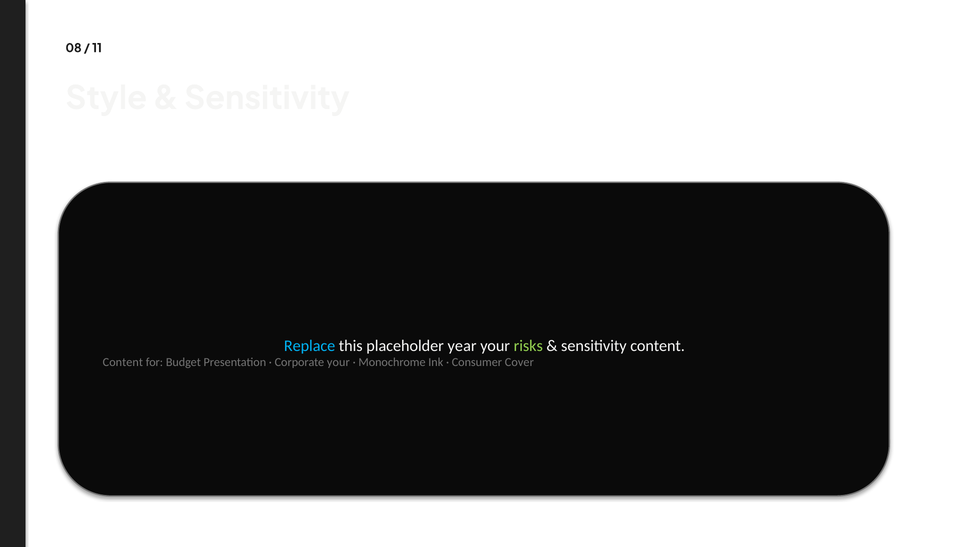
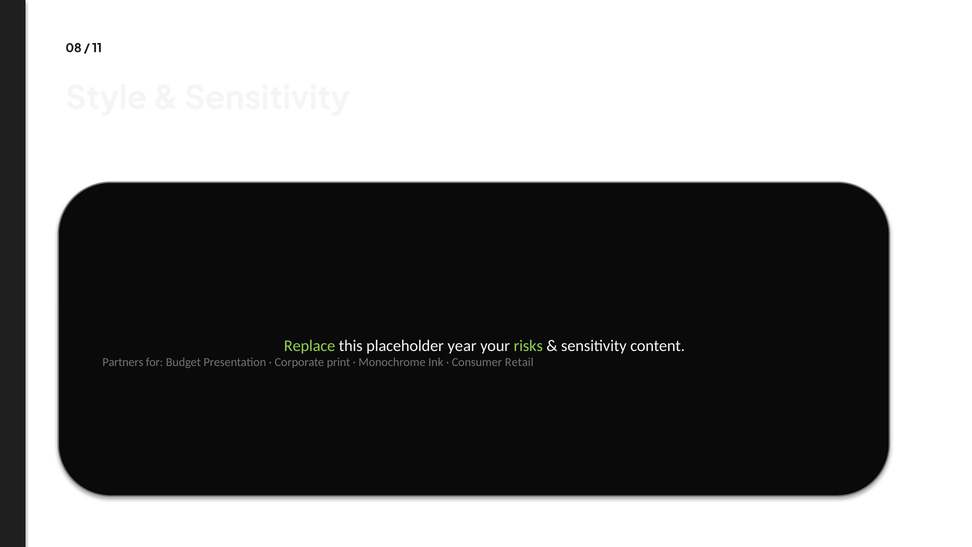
Replace colour: light blue -> light green (310, 346)
Content: Content -> Partners (123, 362)
Corporate your: your -> print (338, 362)
Cover: Cover -> Retail (519, 362)
